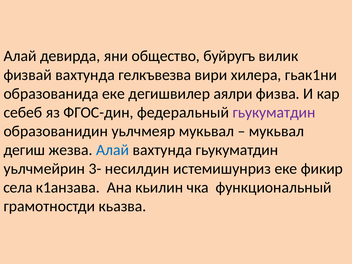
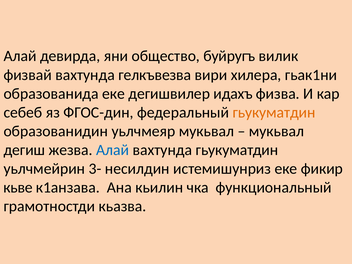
аялри: аялри -> идахъ (233, 94)
гьукуматдин colour: purple -> orange (274, 112)
села: села -> кьве (18, 188)
